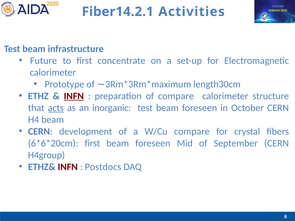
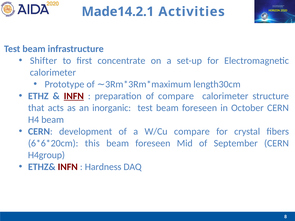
Fiber14.2.1: Fiber14.2.1 -> Made14.2.1 (118, 12)
Future: Future -> Shifter (44, 61)
acts underline: present -> none (56, 108)
first: first -> this (92, 143)
Postdocs: Postdocs -> Hardness (103, 167)
